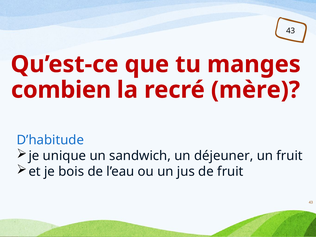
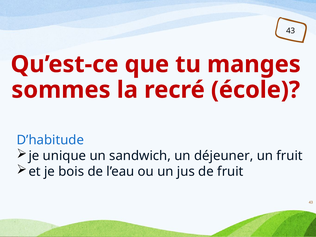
combien: combien -> sommes (61, 90)
mère: mère -> école (255, 90)
